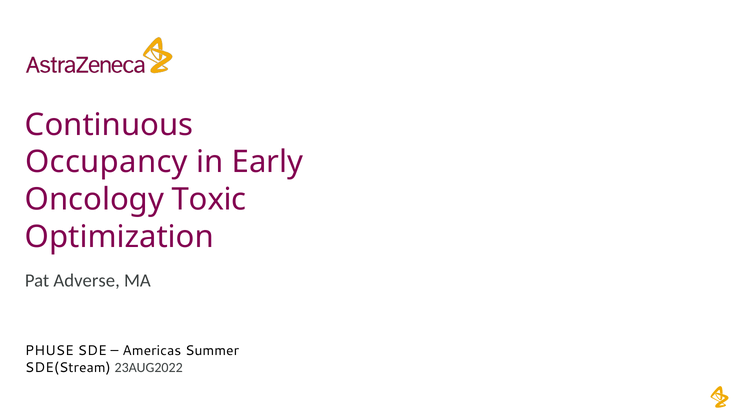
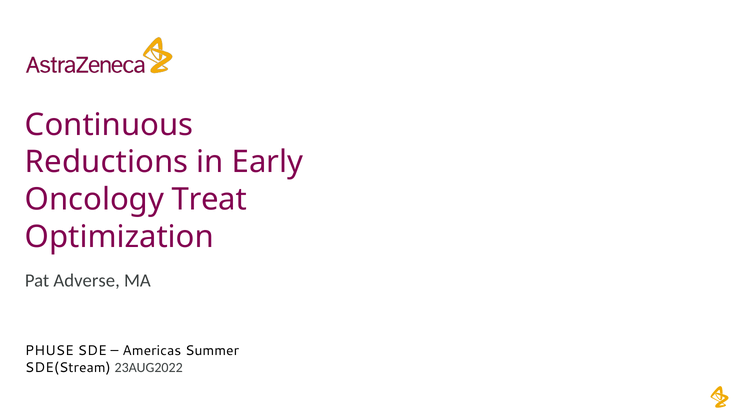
Occupancy: Occupancy -> Reductions (107, 162)
Toxic: Toxic -> Treat (209, 200)
